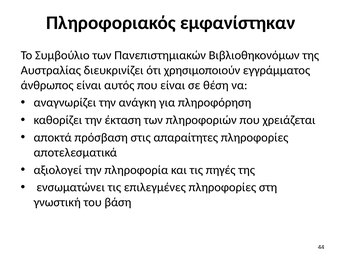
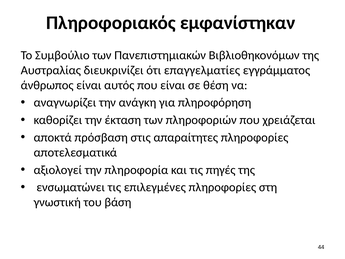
χρησιμοποιούν: χρησιμοποιούν -> επαγγελματίες (202, 70)
